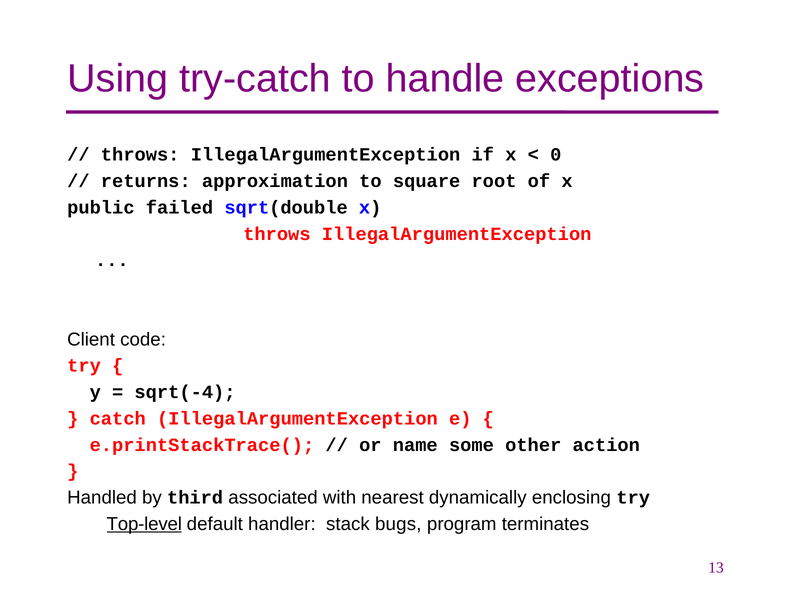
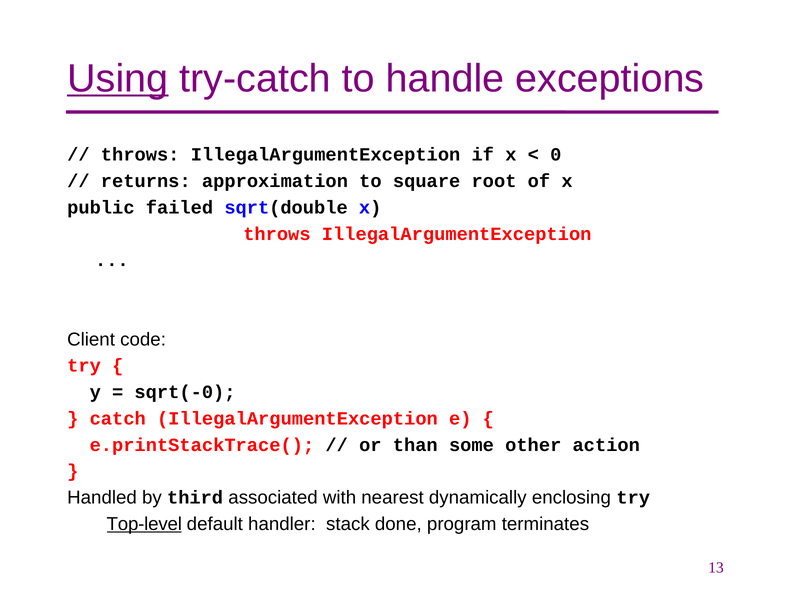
Using underline: none -> present (118, 79)
sqrt(-4: sqrt(-4 -> sqrt(-0 (185, 392)
name: name -> than (415, 445)
bugs: bugs -> done (398, 524)
